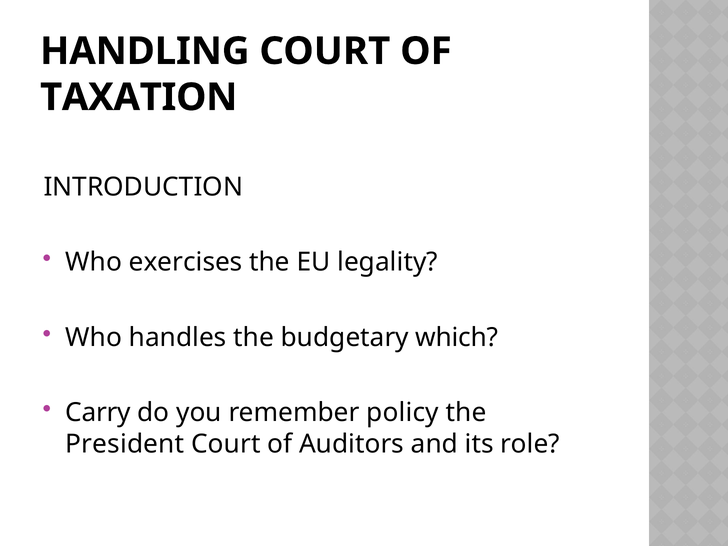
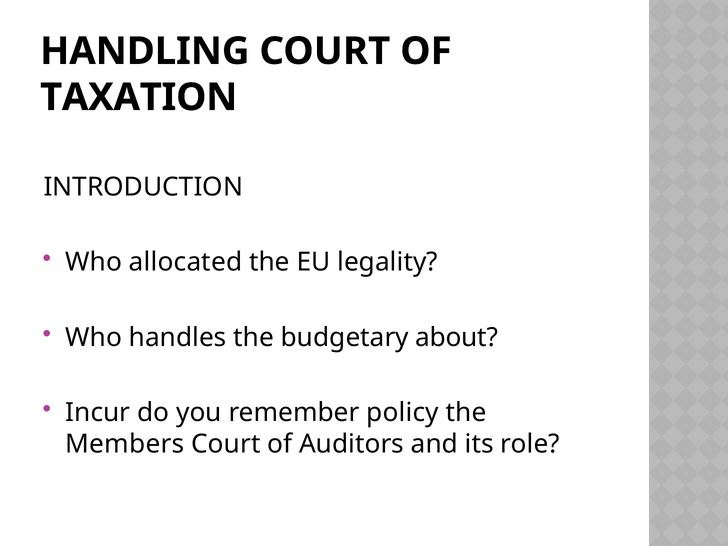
exercises: exercises -> allocated (186, 262)
which: which -> about (457, 337)
Carry: Carry -> Incur (98, 413)
President: President -> Members (125, 444)
